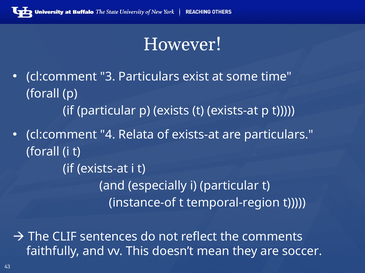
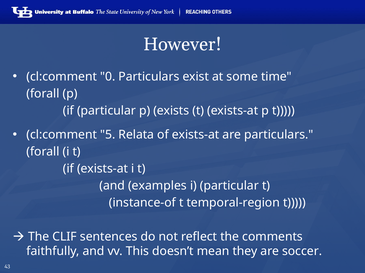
3: 3 -> 0 (108, 77)
4: 4 -> 5 (108, 135)
especially: especially -> examples (157, 186)
